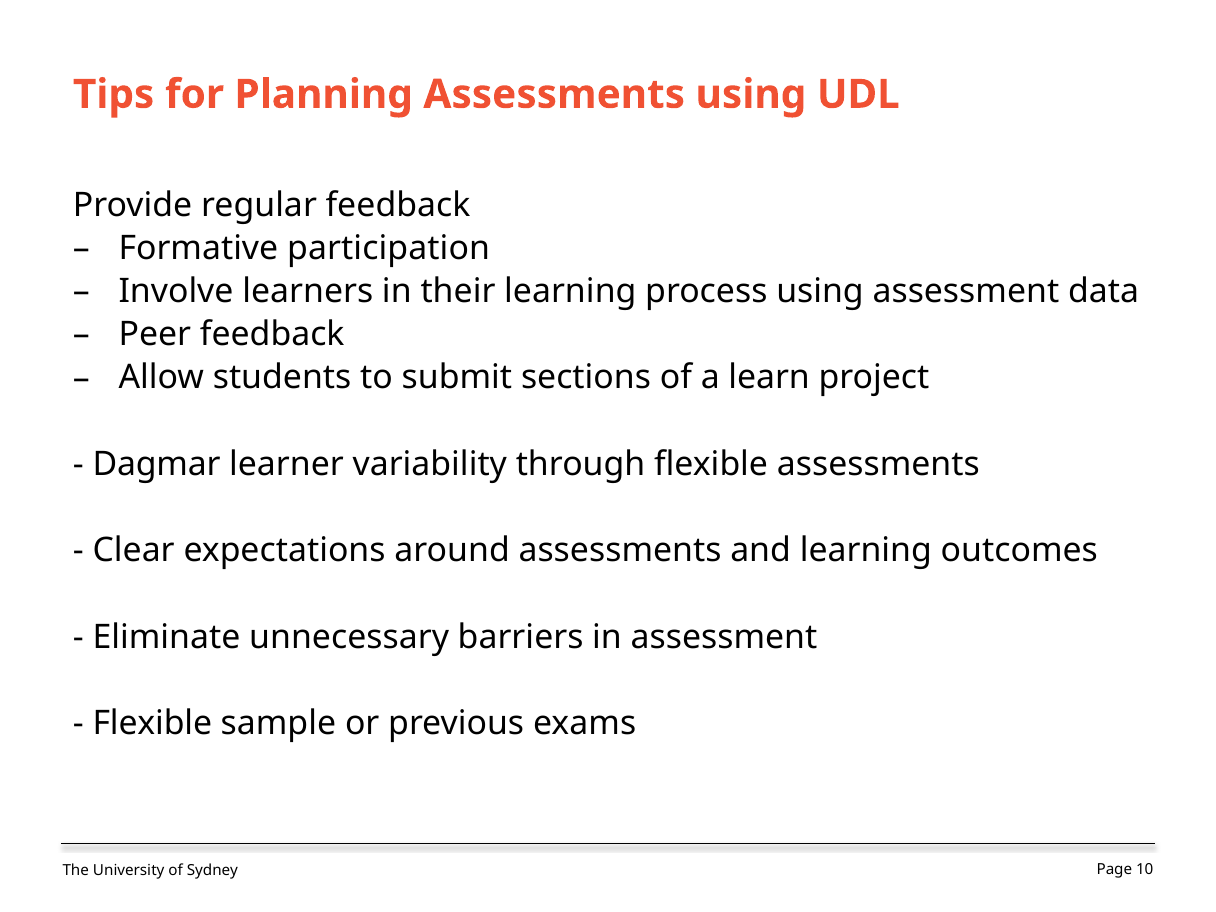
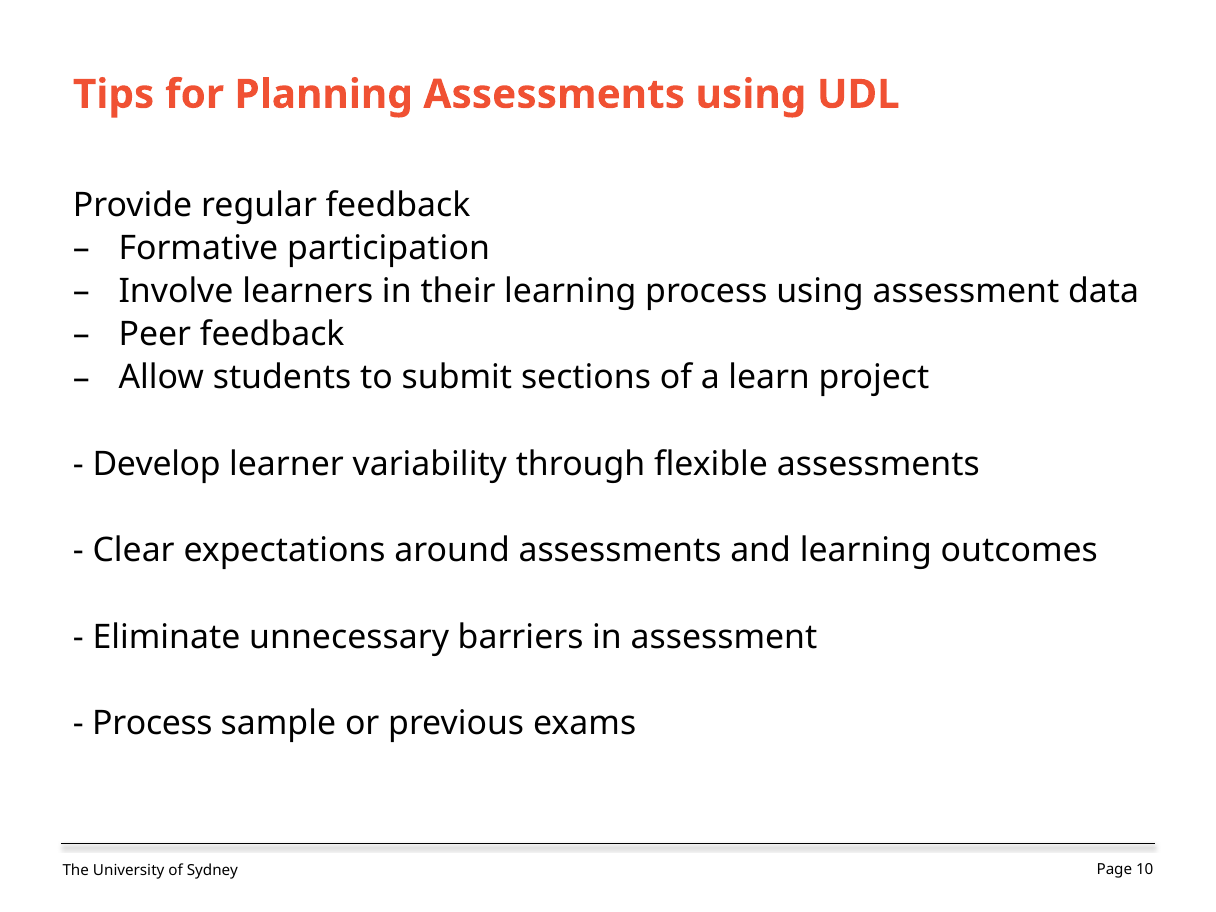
Dagmar: Dagmar -> Develop (157, 464)
Flexible: Flexible -> Process (152, 724)
